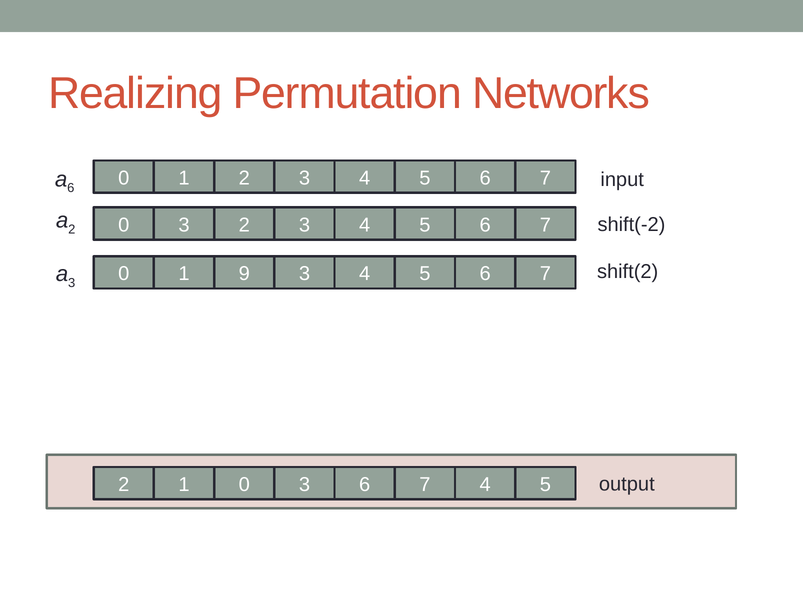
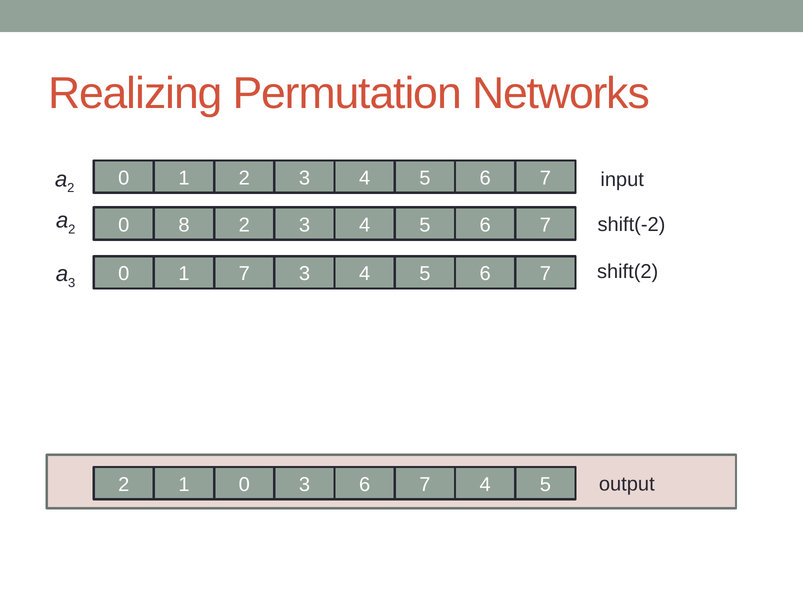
6: 6 -> 2 (71, 188)
3: 3 -> 8 (184, 225)
1 9: 9 -> 7 (244, 274)
